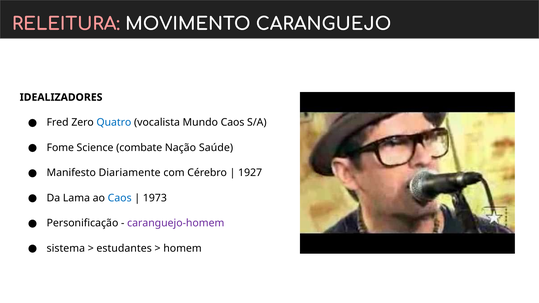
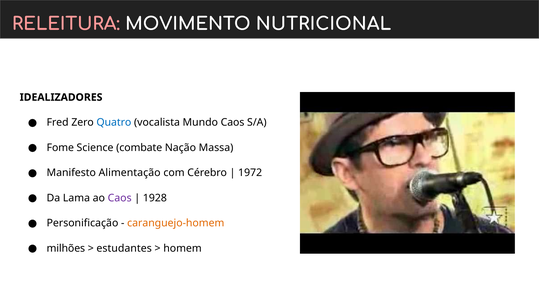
CARANGUEJO: CARANGUEJO -> NUTRICIONAL (323, 24)
Saúde: Saúde -> Massa (216, 148)
Diariamente: Diariamente -> Alimentação (130, 173)
1927: 1927 -> 1972 (250, 173)
Caos colour: blue -> purple (120, 198)
1973: 1973 -> 1928 (155, 198)
caranguejo-homem colour: purple -> orange (176, 223)
sistema: sistema -> milhões (66, 248)
